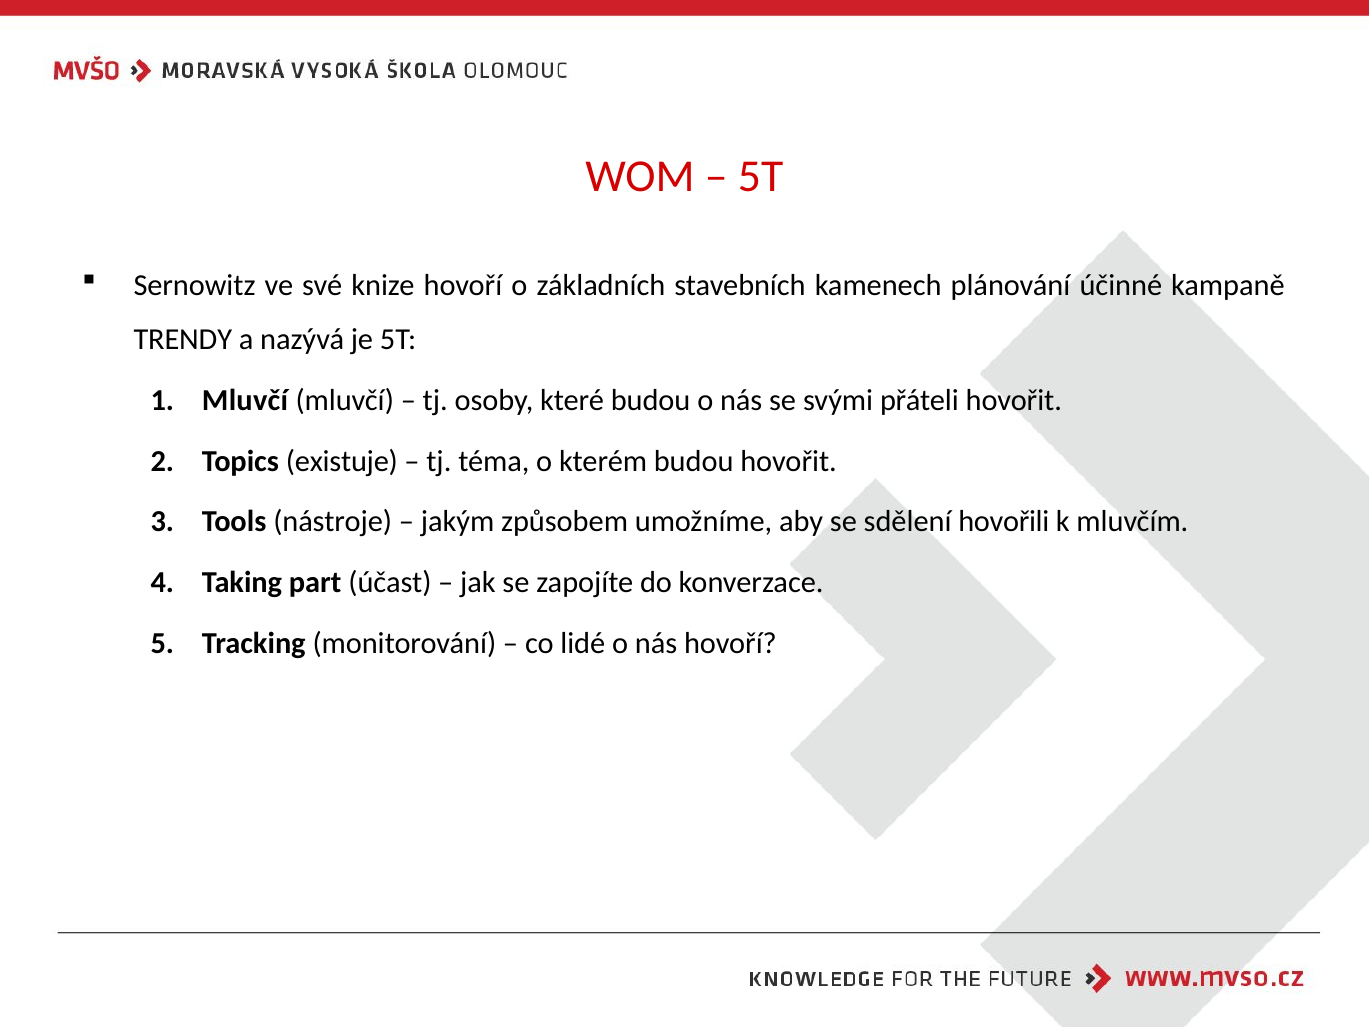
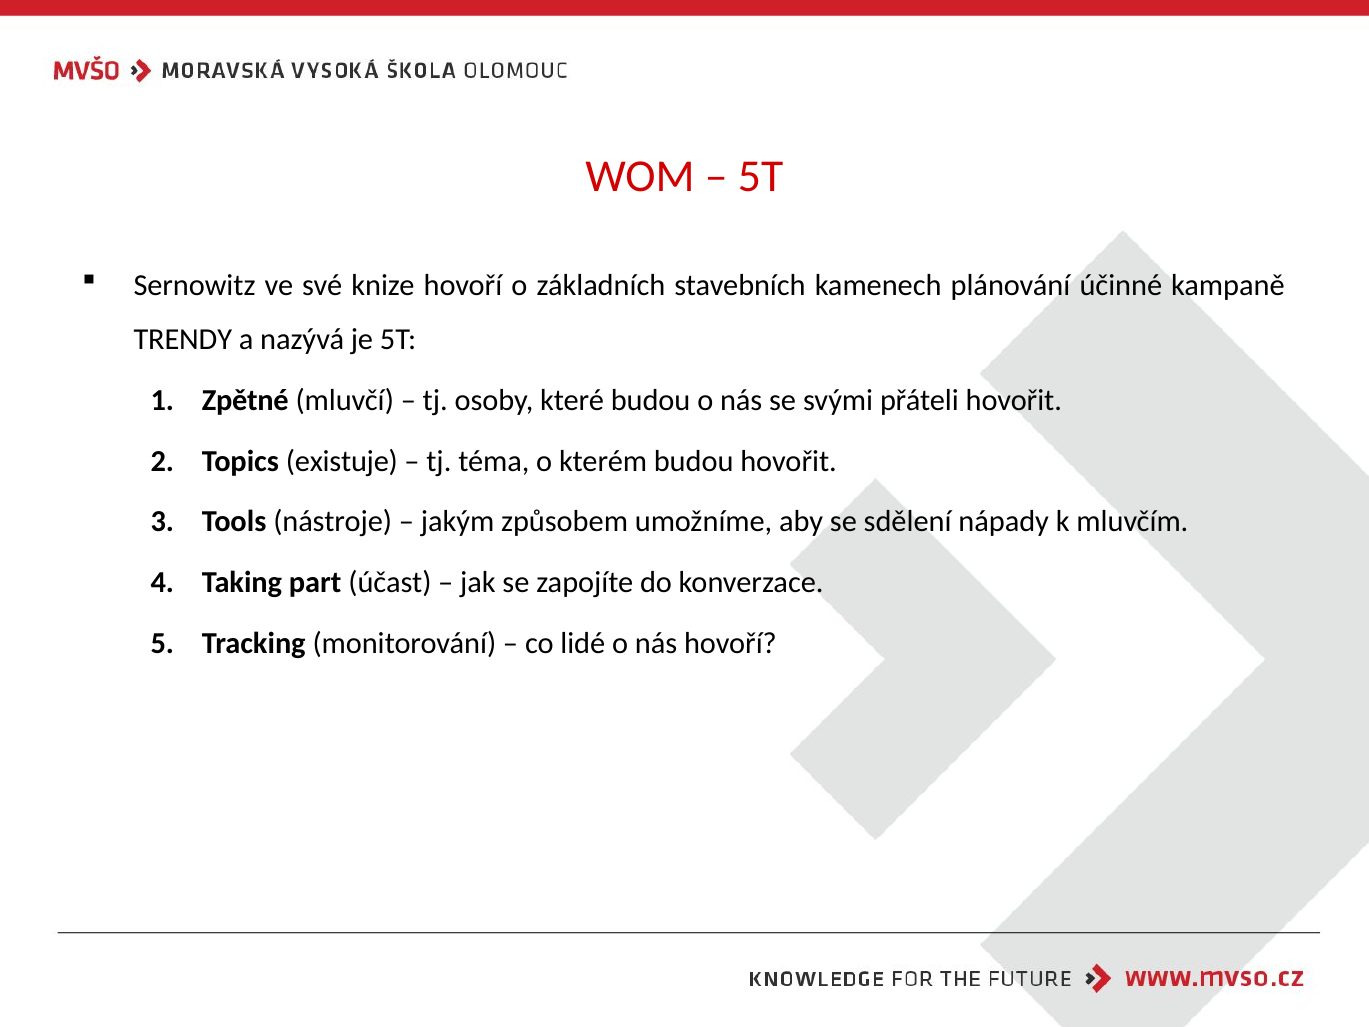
Mluvčí: Mluvčí -> Zpětné (245, 400)
hovořili: hovořili -> nápady (1004, 522)
